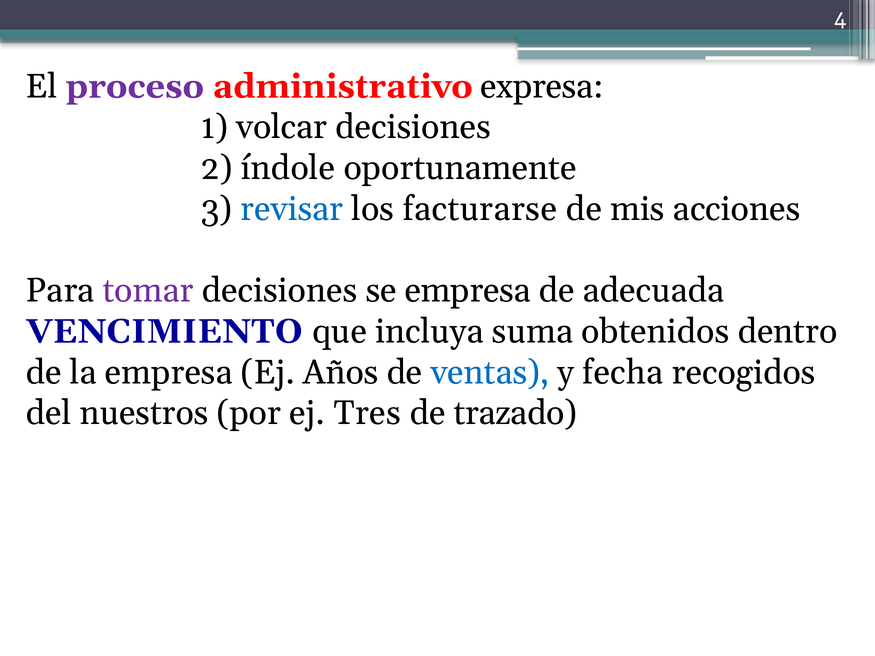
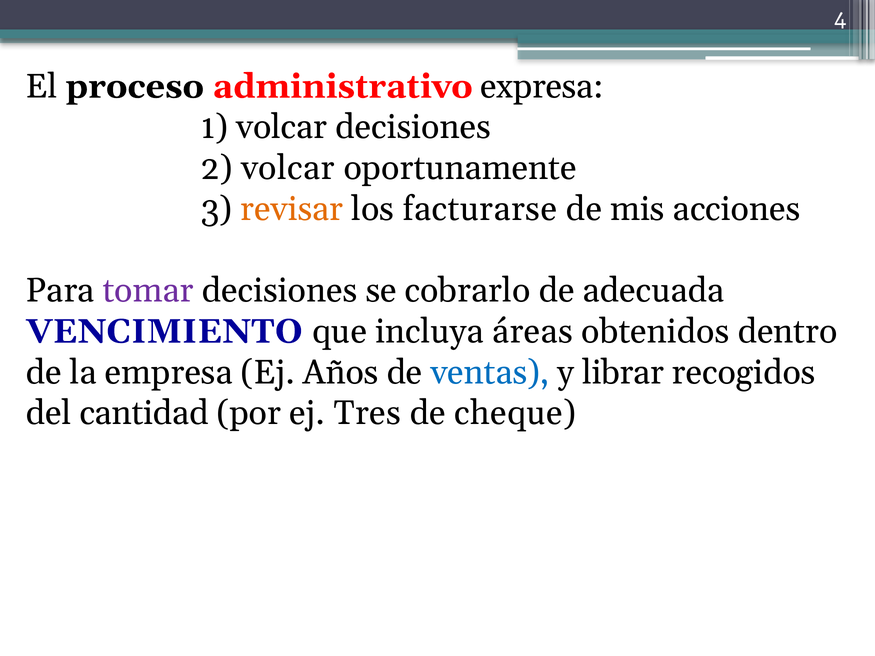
proceso colour: purple -> black (135, 86)
2 índole: índole -> volcar (288, 168)
revisar colour: blue -> orange (292, 209)
se empresa: empresa -> cobrarlo (468, 291)
suma: suma -> áreas (532, 332)
fecha: fecha -> librar (623, 372)
nuestros: nuestros -> cantidad (144, 413)
trazado: trazado -> cheque (515, 413)
